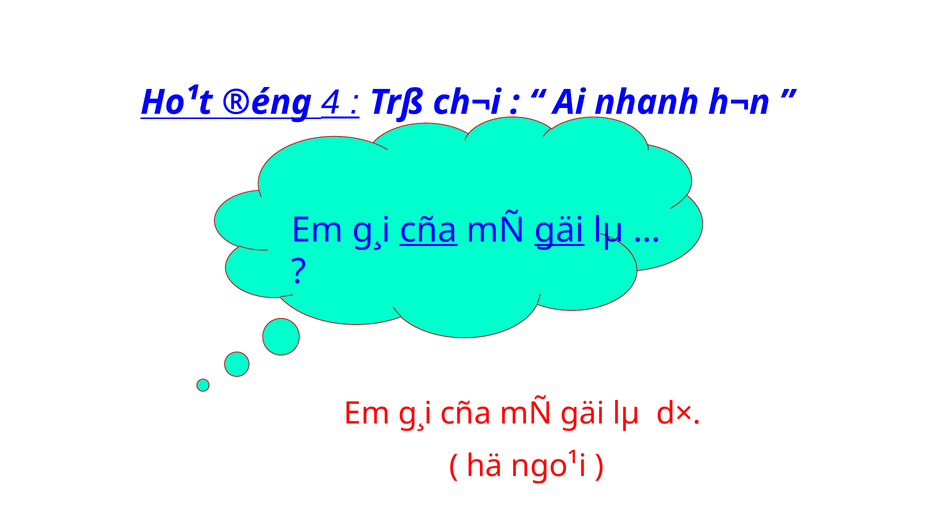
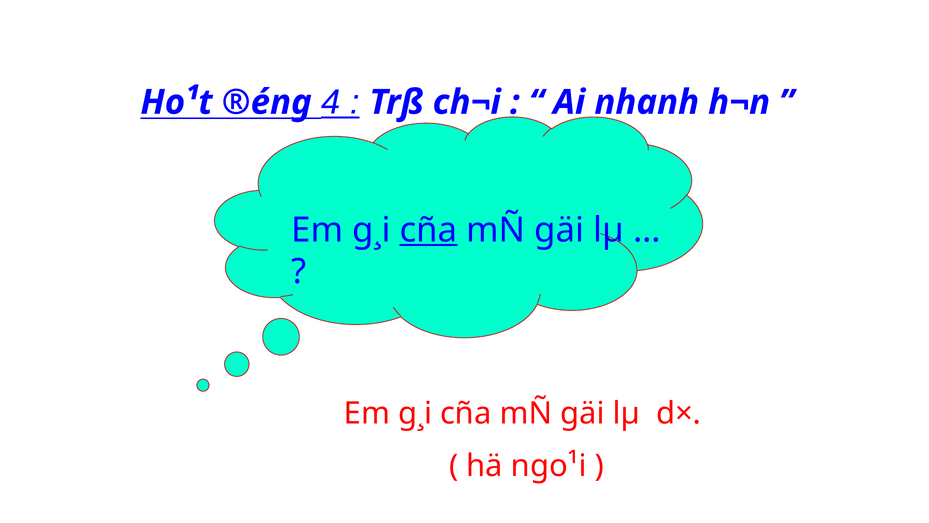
gäi underline: present -> none (559, 230)
